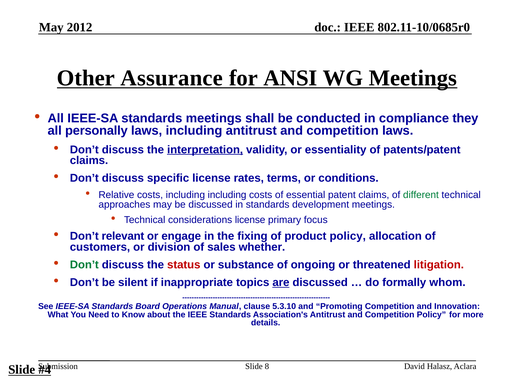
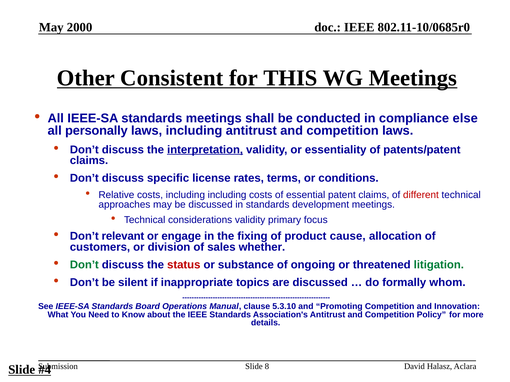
2012: 2012 -> 2000 (80, 27)
Assurance: Assurance -> Consistent (172, 78)
ANSI: ANSI -> THIS (290, 78)
they: they -> else (465, 119)
different colour: green -> red (421, 195)
considerations license: license -> validity (250, 220)
product policy: policy -> cause (348, 237)
litigation colour: red -> green (439, 265)
are underline: present -> none (281, 283)
